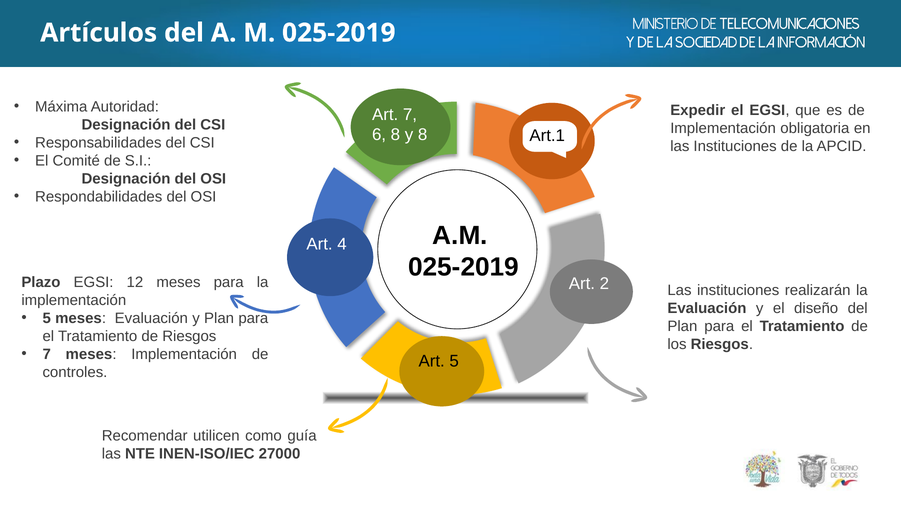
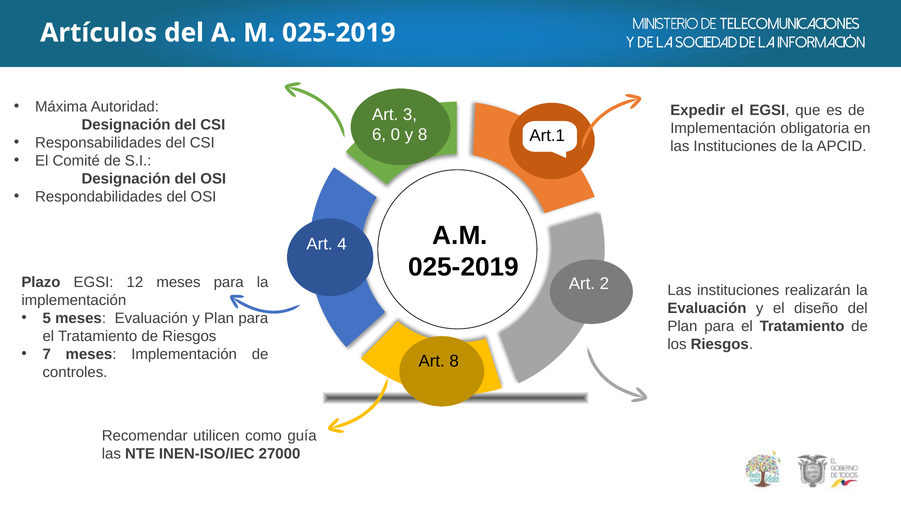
Art 7: 7 -> 3 (410, 114)
6 8: 8 -> 0 (395, 135)
Art 5: 5 -> 8 (454, 361)
